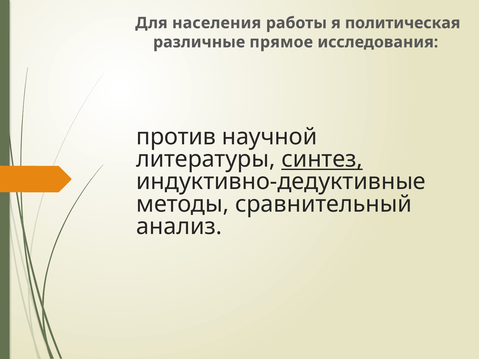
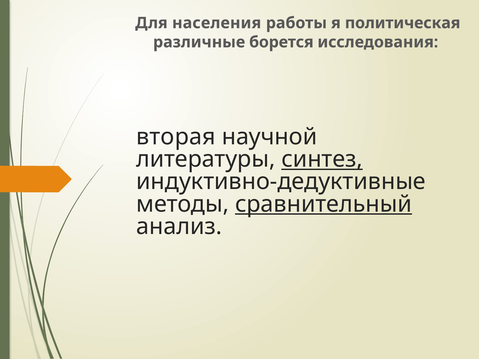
прямое: прямое -> борется (281, 42)
против: против -> вторая (176, 137)
сравнительный underline: none -> present (323, 204)
